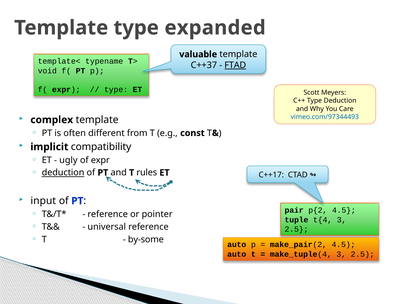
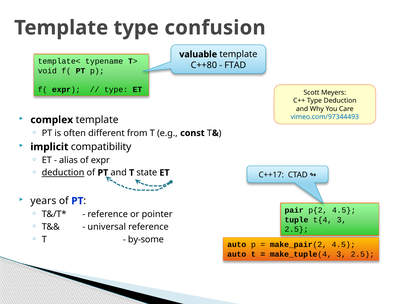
expanded: expanded -> confusion (215, 28)
C++37: C++37 -> C++80 (204, 65)
FTAD underline: present -> none (235, 65)
ugly: ugly -> alias (69, 160)
rules: rules -> state (147, 173)
input: input -> years (43, 201)
